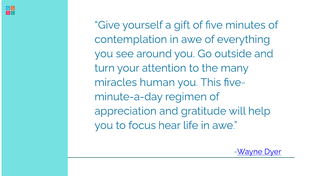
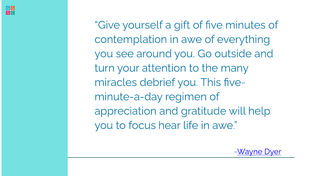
human: human -> debrief (157, 82)
